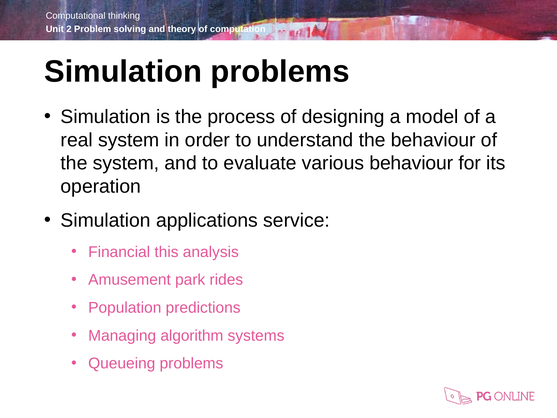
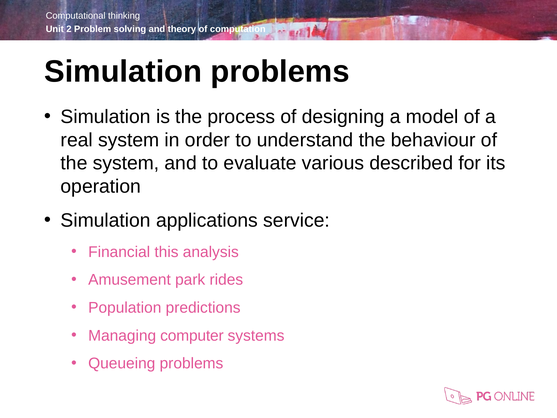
various behaviour: behaviour -> described (411, 163)
algorithm: algorithm -> computer (192, 335)
